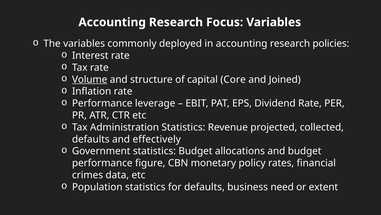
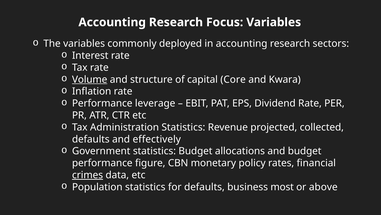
policies: policies -> sectors (331, 44)
Joined: Joined -> Kwara (285, 79)
crimes underline: none -> present (88, 174)
need: need -> most (282, 186)
extent: extent -> above (323, 186)
